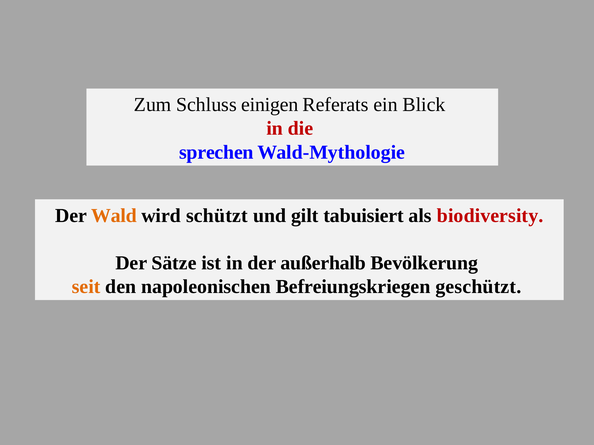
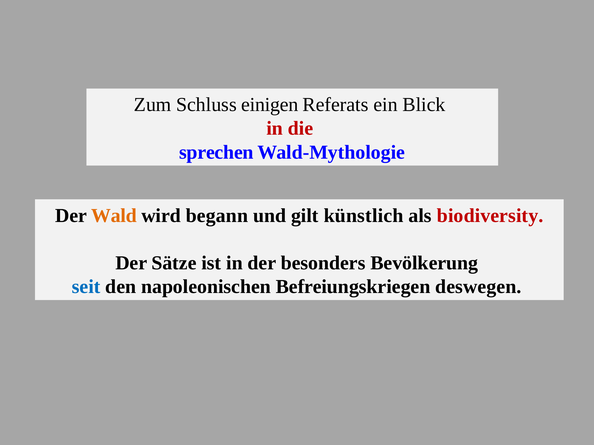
schützt: schützt -> begann (217, 216)
tabuisiert: tabuisiert -> künstlich (364, 216)
außerhalb: außerhalb -> besonders (323, 263)
seit colour: orange -> blue (86, 287)
geschützt: geschützt -> deswegen (478, 287)
